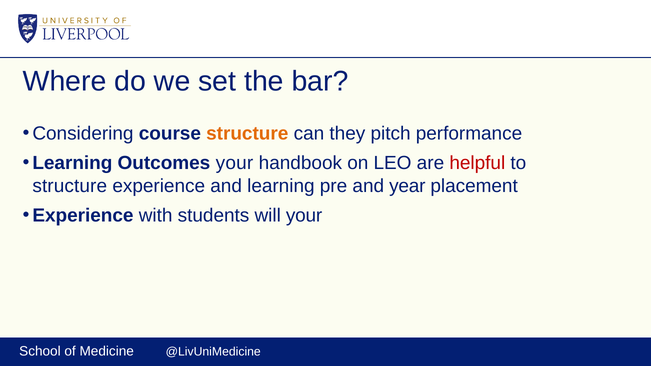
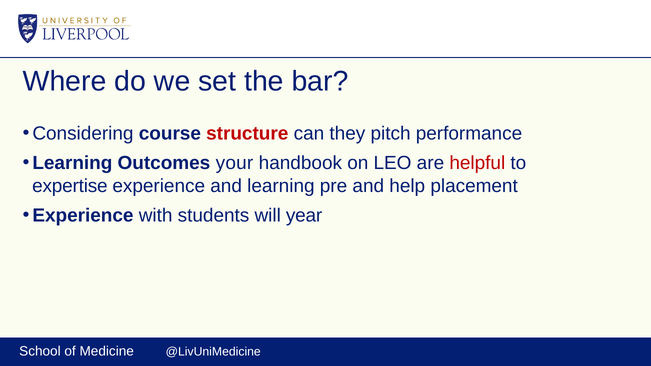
structure colour: orange -> red (247, 134)
structure: structure -> expertise (70, 186)
year: year -> help (407, 186)
will your: your -> year (304, 215)
